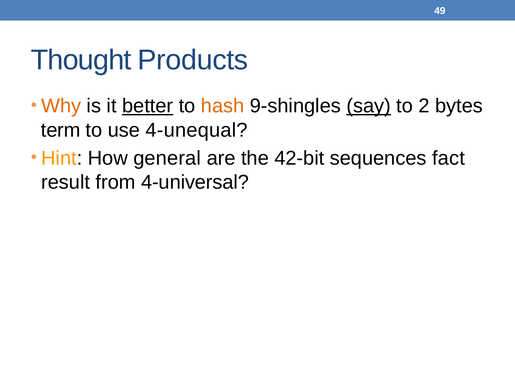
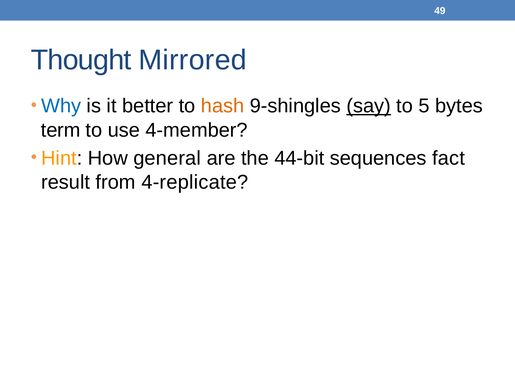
Products: Products -> Mirrored (193, 60)
Why colour: orange -> blue (61, 106)
better underline: present -> none (148, 106)
2: 2 -> 5 (424, 106)
4-unequal: 4-unequal -> 4-member (197, 130)
42-bit: 42-bit -> 44-bit (299, 158)
4-universal: 4-universal -> 4-replicate (195, 182)
